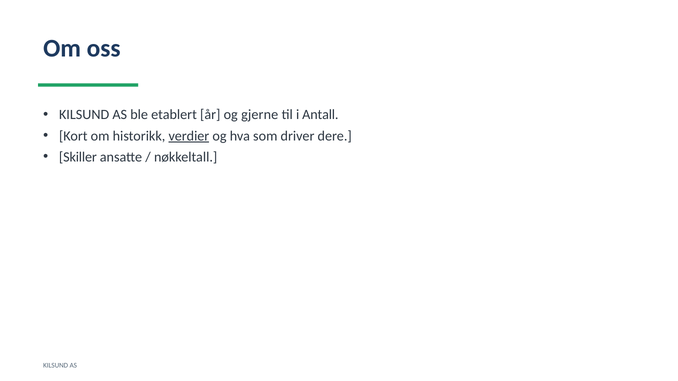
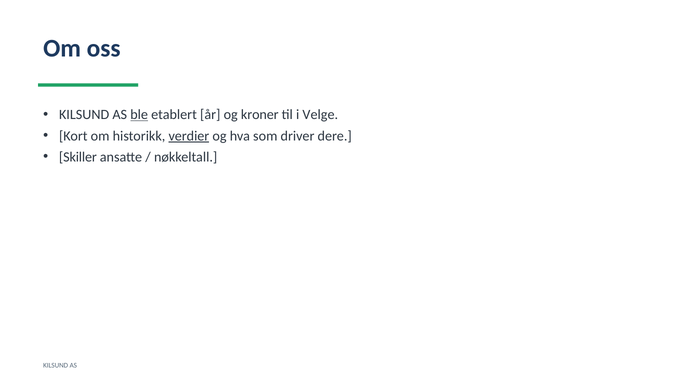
ble underline: none -> present (139, 115)
gjerne: gjerne -> kroner (260, 115)
Antall: Antall -> Velge (320, 115)
